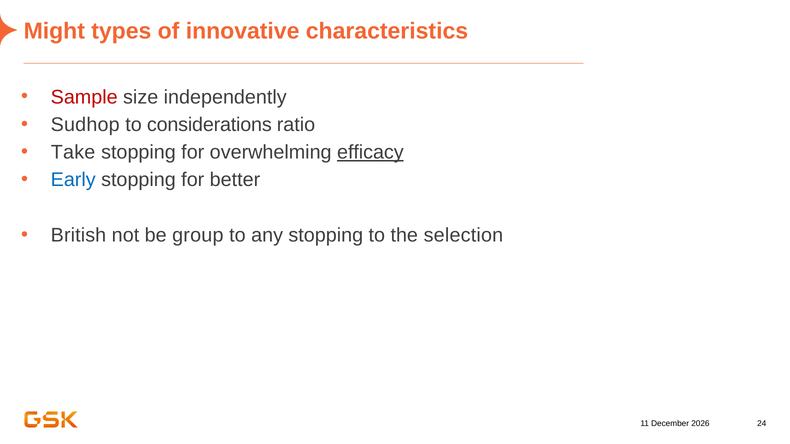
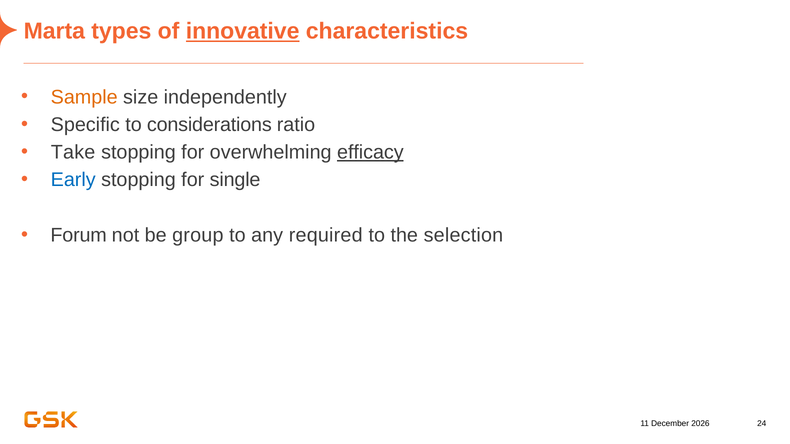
Might: Might -> Marta (54, 31)
innovative underline: none -> present (243, 31)
Sample colour: red -> orange (84, 97)
Sudhop: Sudhop -> Specific (85, 125)
better: better -> single (235, 180)
British: British -> Forum (79, 235)
any stopping: stopping -> required (326, 235)
